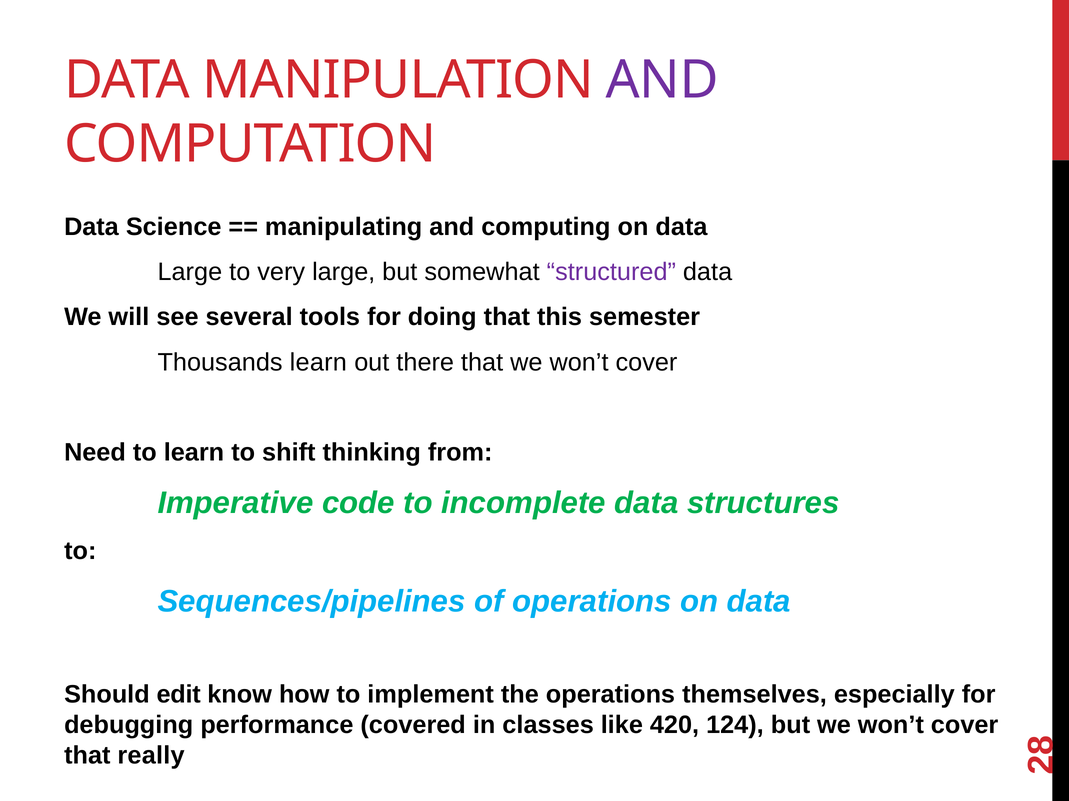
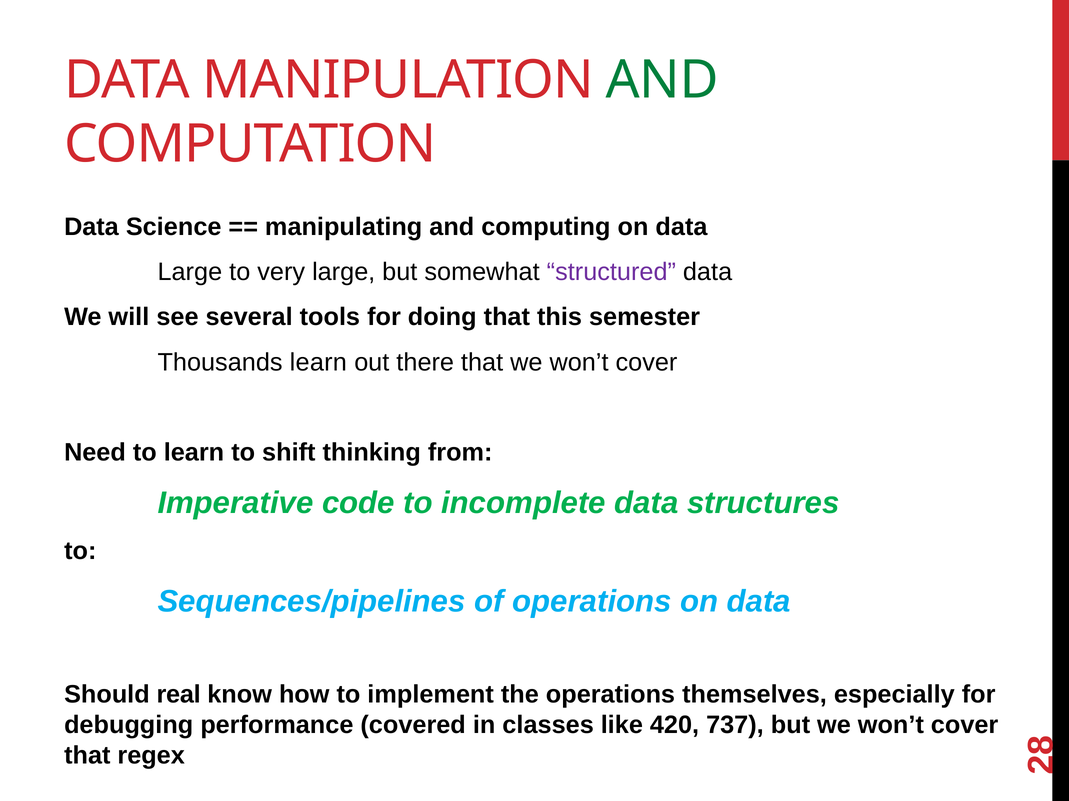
AND colour: purple -> green (662, 80)
edit: edit -> real (179, 695)
124: 124 -> 737 (735, 726)
really: really -> regex (151, 756)
